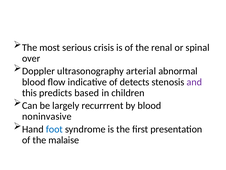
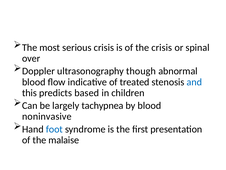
the renal: renal -> crisis (162, 47)
arterial: arterial -> though (141, 71)
detects: detects -> treated (135, 82)
and colour: purple -> blue (194, 82)
recurrrent: recurrrent -> tachypnea (102, 105)
